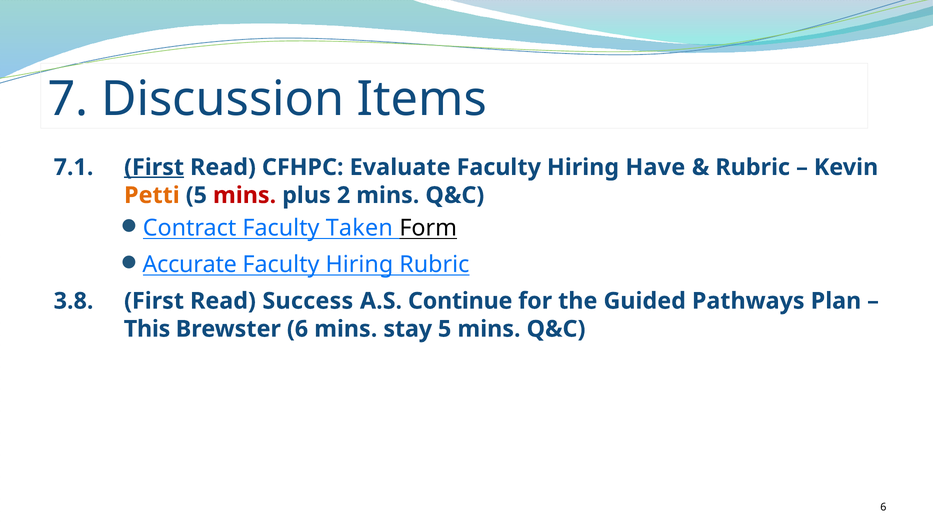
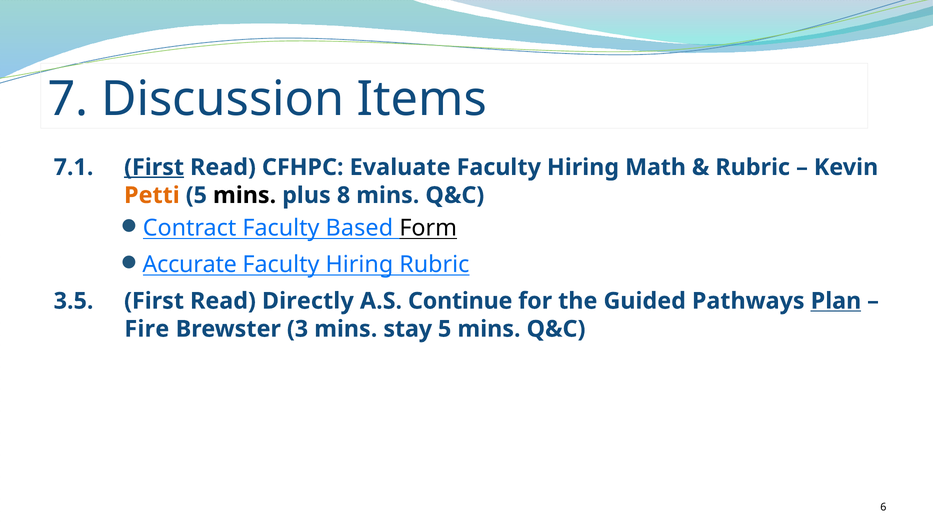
Have: Have -> Math (656, 167)
mins colour: red -> black (245, 195)
2: 2 -> 8 (344, 195)
Taken: Taken -> Based (359, 228)
3.8: 3.8 -> 3.5 (74, 301)
Success: Success -> Directly (308, 301)
Plan underline: none -> present (836, 301)
This: This -> Fire (147, 329)
Brewster 6: 6 -> 3 (298, 329)
